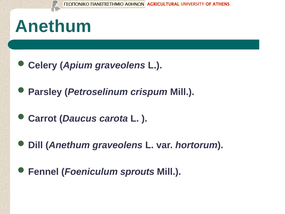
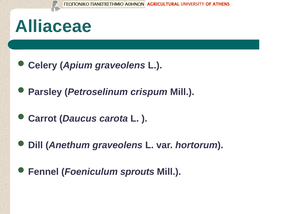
Anethum: Anethum -> Alliaceae (53, 26)
